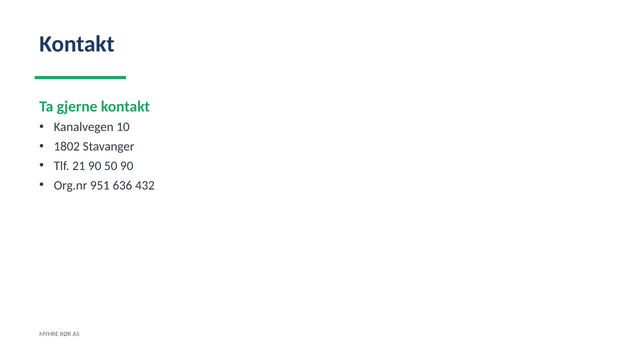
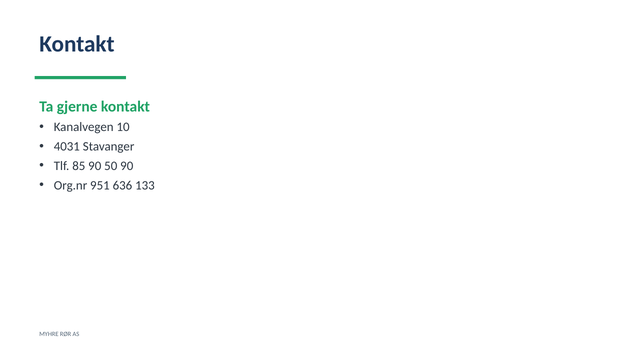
1802: 1802 -> 4031 (67, 146)
21: 21 -> 85 (79, 166)
432: 432 -> 133 (145, 185)
